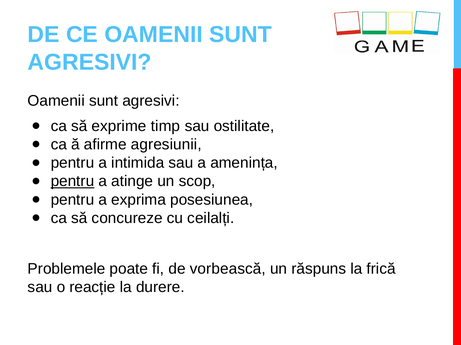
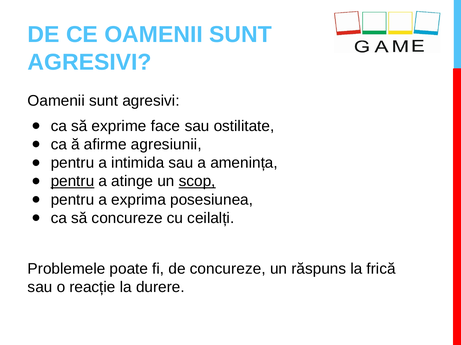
timp: timp -> face (165, 126)
scop underline: none -> present (197, 182)
de vorbească: vorbească -> concureze (228, 269)
